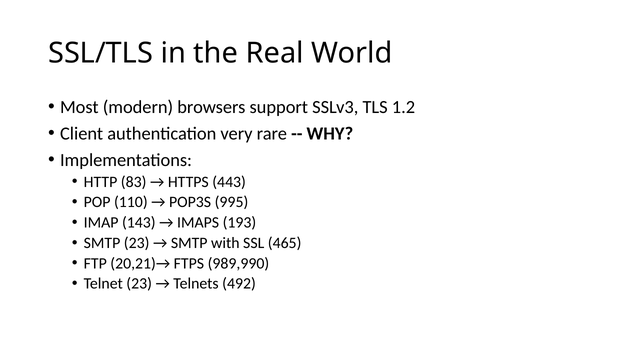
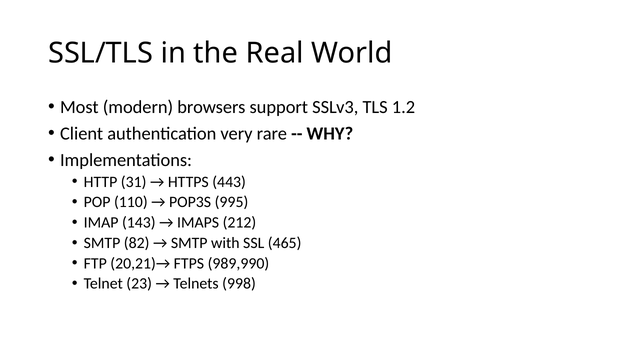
83: 83 -> 31 (134, 182)
193: 193 -> 212 (239, 222)
SMTP 23: 23 -> 82 (137, 243)
492: 492 -> 998 (239, 283)
